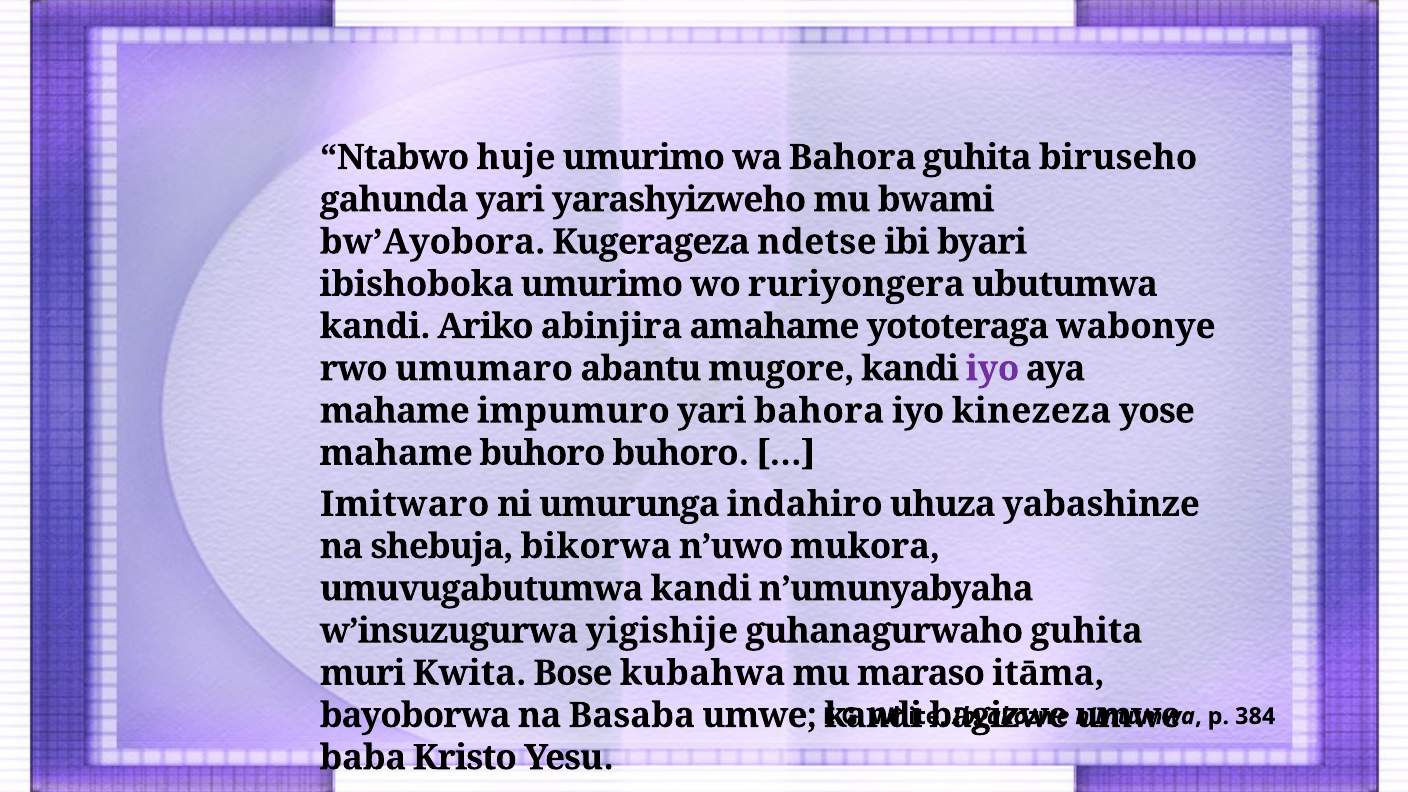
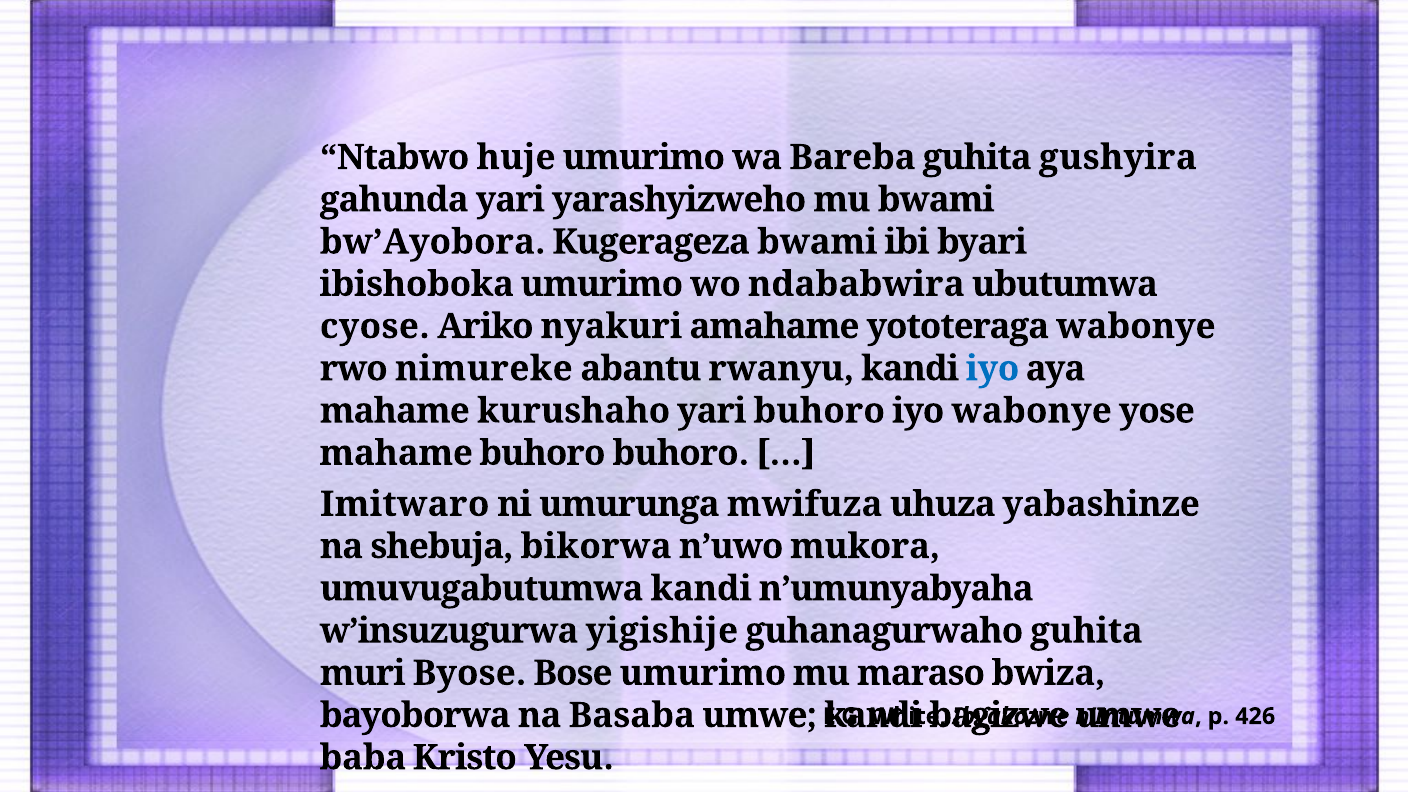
wa Bahora: Bahora -> Bareba (853, 157)
biruseho: biruseho -> gushyira (1118, 157)
Kugerageza ndetse: ndetse -> bwami (817, 242)
ruriyongera: ruriyongera -> ndababwira (856, 284)
kandi: kandi -> cyose (375, 326)
abinjira: abinjira -> nyakuri (611, 326)
umumaro: umumaro -> nimureke (484, 369)
mugore: mugore -> rwanyu (781, 369)
iyo colour: purple -> blue (993, 369)
impumuro: impumuro -> kurushaho (574, 411)
yari bahora: bahora -> buhoro (819, 411)
iyo kinezeza: kinezeza -> wabonye (1032, 411)
indahiro: indahiro -> mwifuza (805, 504)
Kwita: Kwita -> Byose (469, 673)
Bose kubahwa: kubahwa -> umurimo (703, 673)
itāma: itāma -> bwiza (1048, 673)
384: 384 -> 426 (1255, 716)
